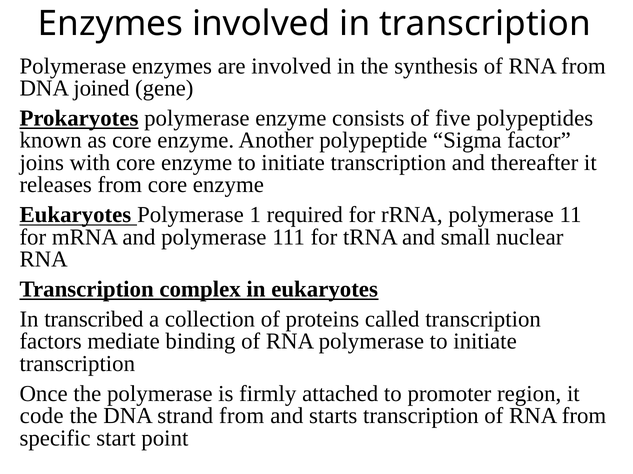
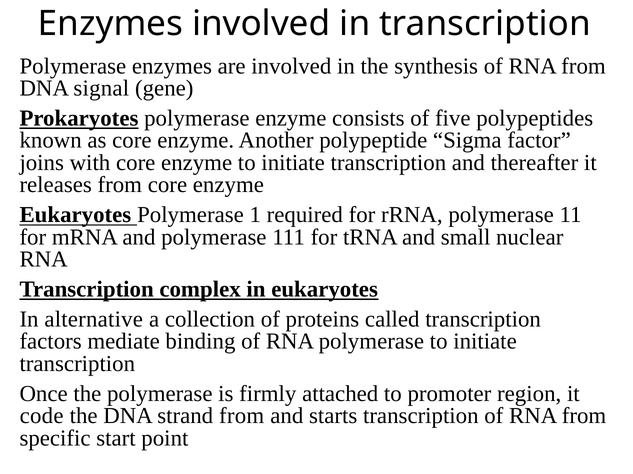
joined: joined -> signal (101, 88)
transcribed: transcribed -> alternative (94, 320)
